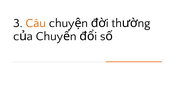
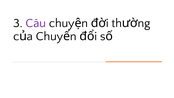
Câu colour: orange -> purple (36, 23)
